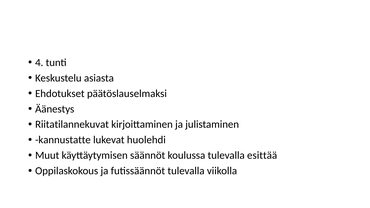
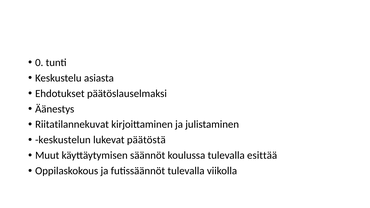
4: 4 -> 0 (39, 63)
kannustatte: kannustatte -> keskustelun (63, 140)
huolehdi: huolehdi -> päätöstä (146, 140)
